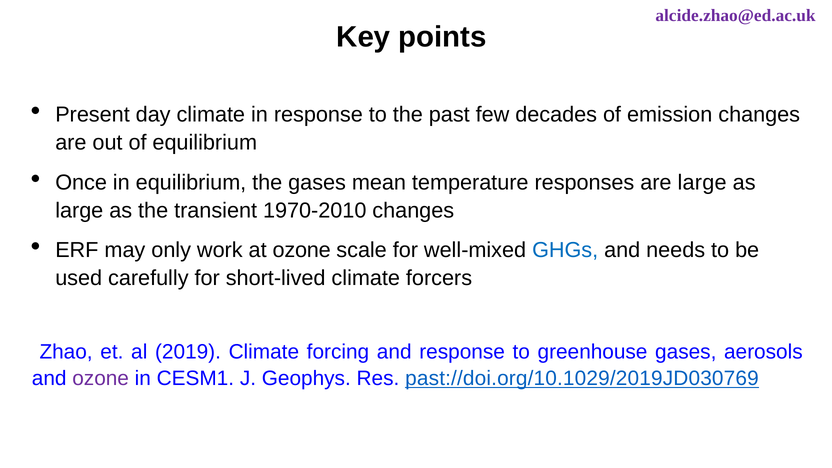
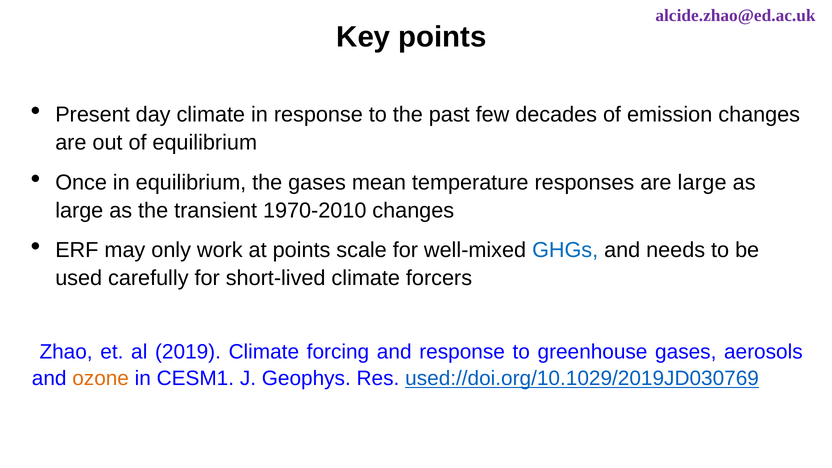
at ozone: ozone -> points (302, 250)
ozone colour: purple -> orange (101, 379)
past://doi.org/10.1029/2019JD030769: past://doi.org/10.1029/2019JD030769 -> used://doi.org/10.1029/2019JD030769 (582, 379)
